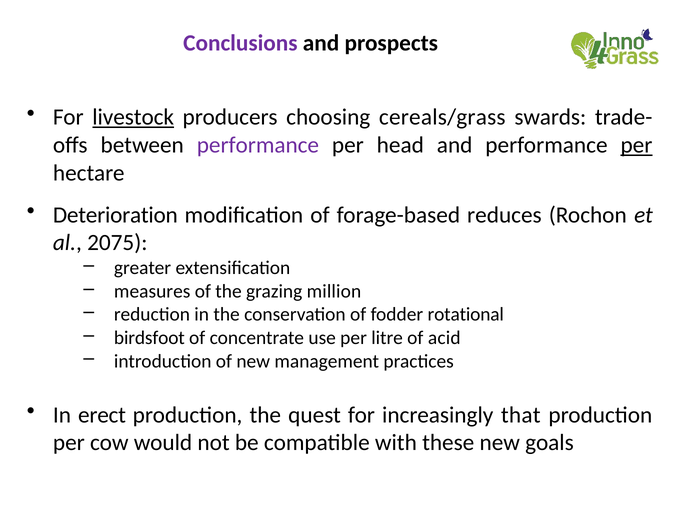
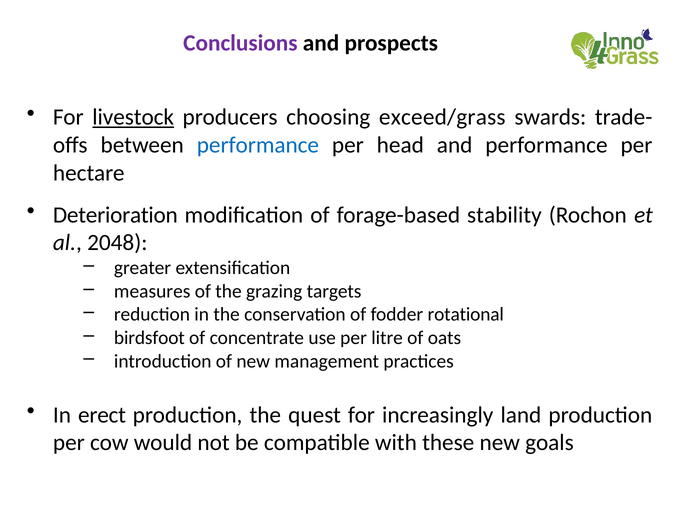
cereals/grass: cereals/grass -> exceed/grass (442, 117)
performance colour: purple -> blue (258, 145)
per underline: present -> none (636, 145)
reduces: reduces -> stability (504, 215)
2075: 2075 -> 2048 (117, 243)
million: million -> targets (334, 292)
acid: acid -> oats (444, 338)
that: that -> land (521, 415)
